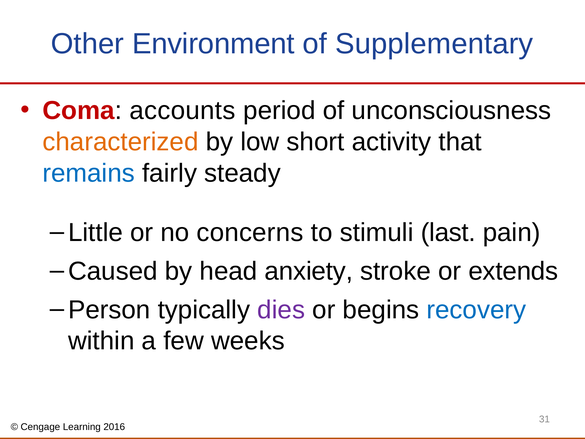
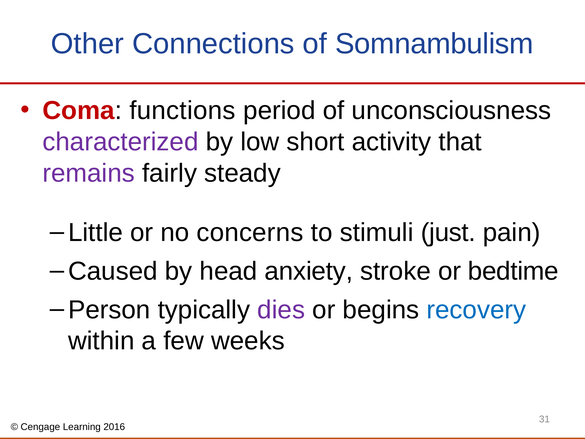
Environment: Environment -> Connections (213, 44)
Supplementary: Supplementary -> Somnambulism (434, 44)
accounts: accounts -> functions (182, 111)
characterized colour: orange -> purple (120, 142)
remains colour: blue -> purple (89, 173)
last: last -> just (448, 233)
extends: extends -> bedtime (513, 271)
